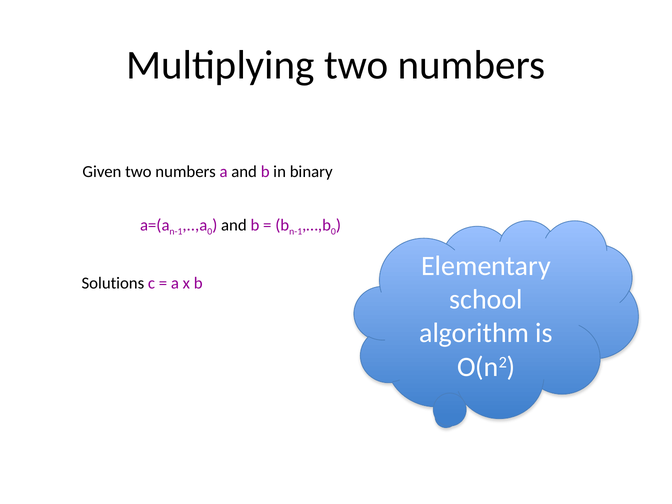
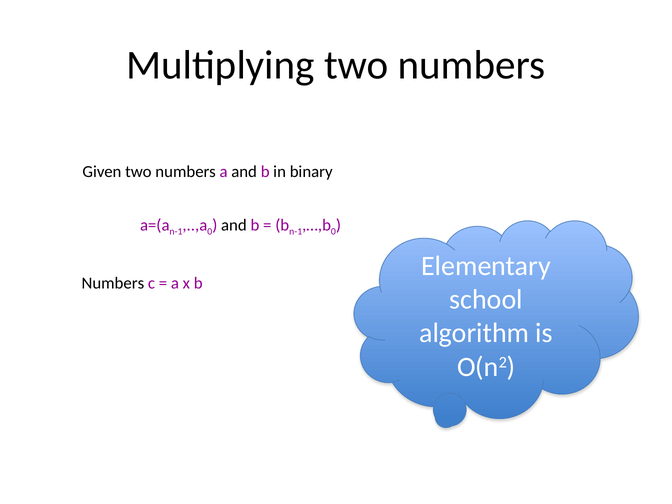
Solutions: Solutions -> Numbers (113, 283)
